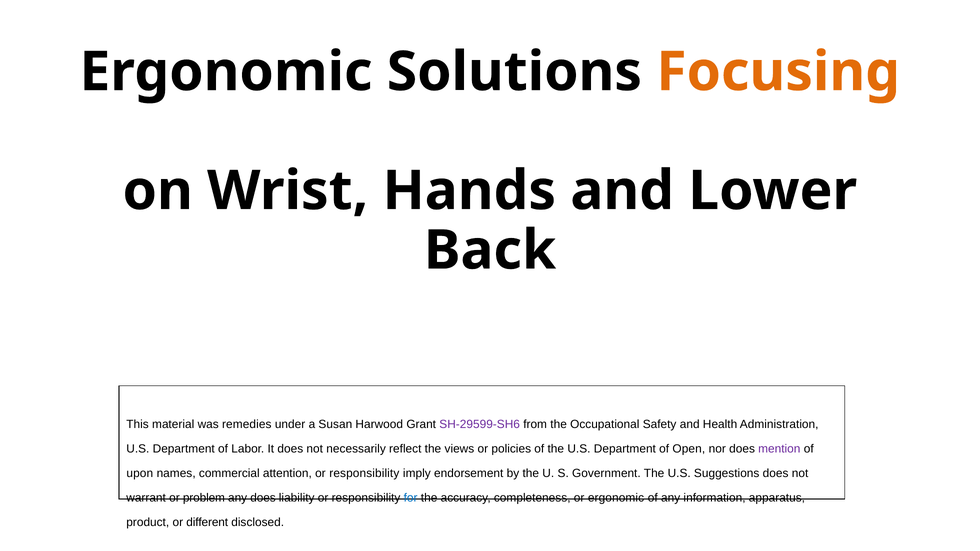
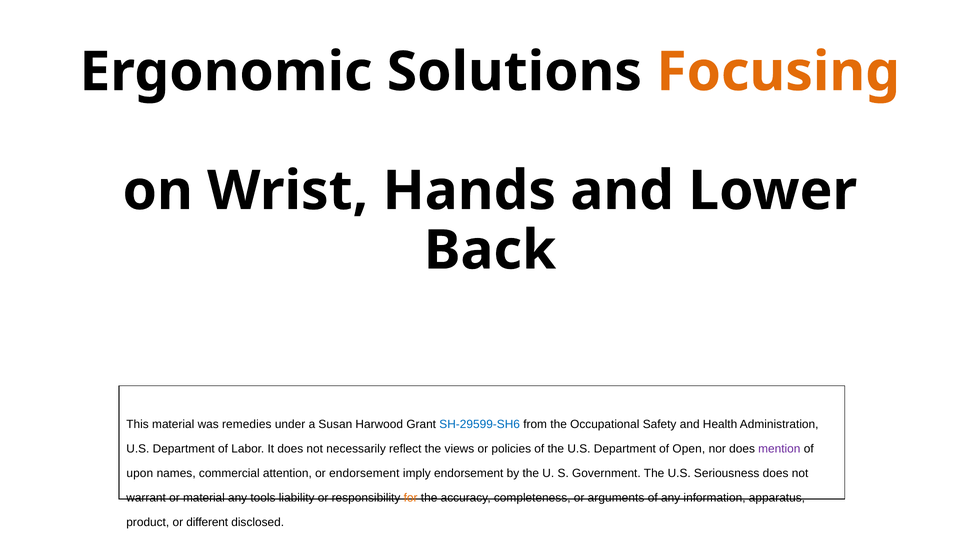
SH-29599-SH6 colour: purple -> blue (480, 424)
responsibility: responsibility -> endorsement (364, 473)
Suggestions: Suggestions -> Seriousness (727, 473)
or problem: problem -> material (204, 498)
any does: does -> tools (263, 498)
for colour: blue -> orange (411, 498)
or ergonomic: ergonomic -> arguments (616, 498)
